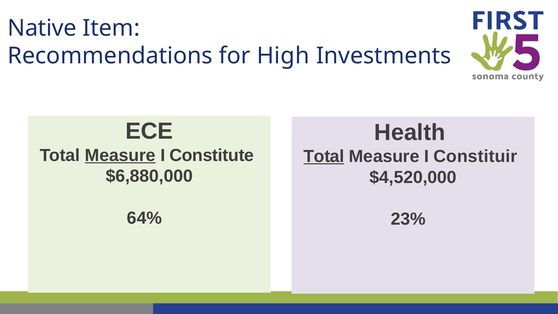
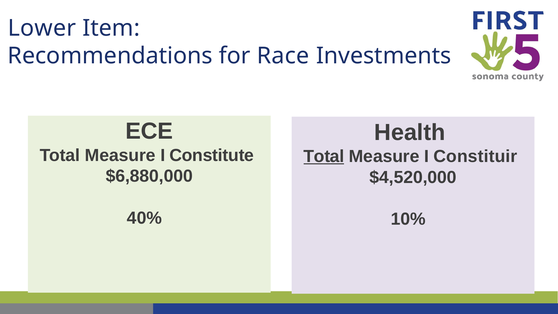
Native: Native -> Lower (42, 28)
High: High -> Race (283, 56)
Measure underline: present -> none (120, 155)
64%: 64% -> 40% (144, 218)
23%: 23% -> 10% (408, 219)
